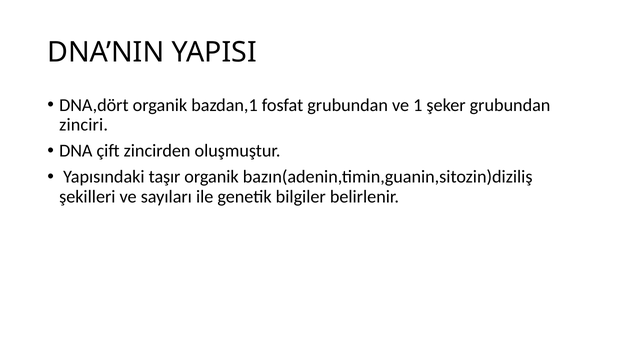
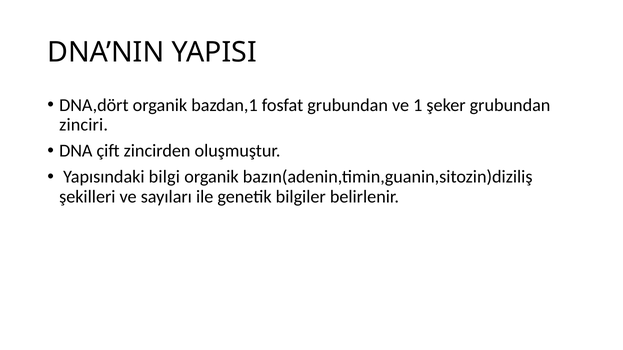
taşır: taşır -> bilgi (164, 177)
